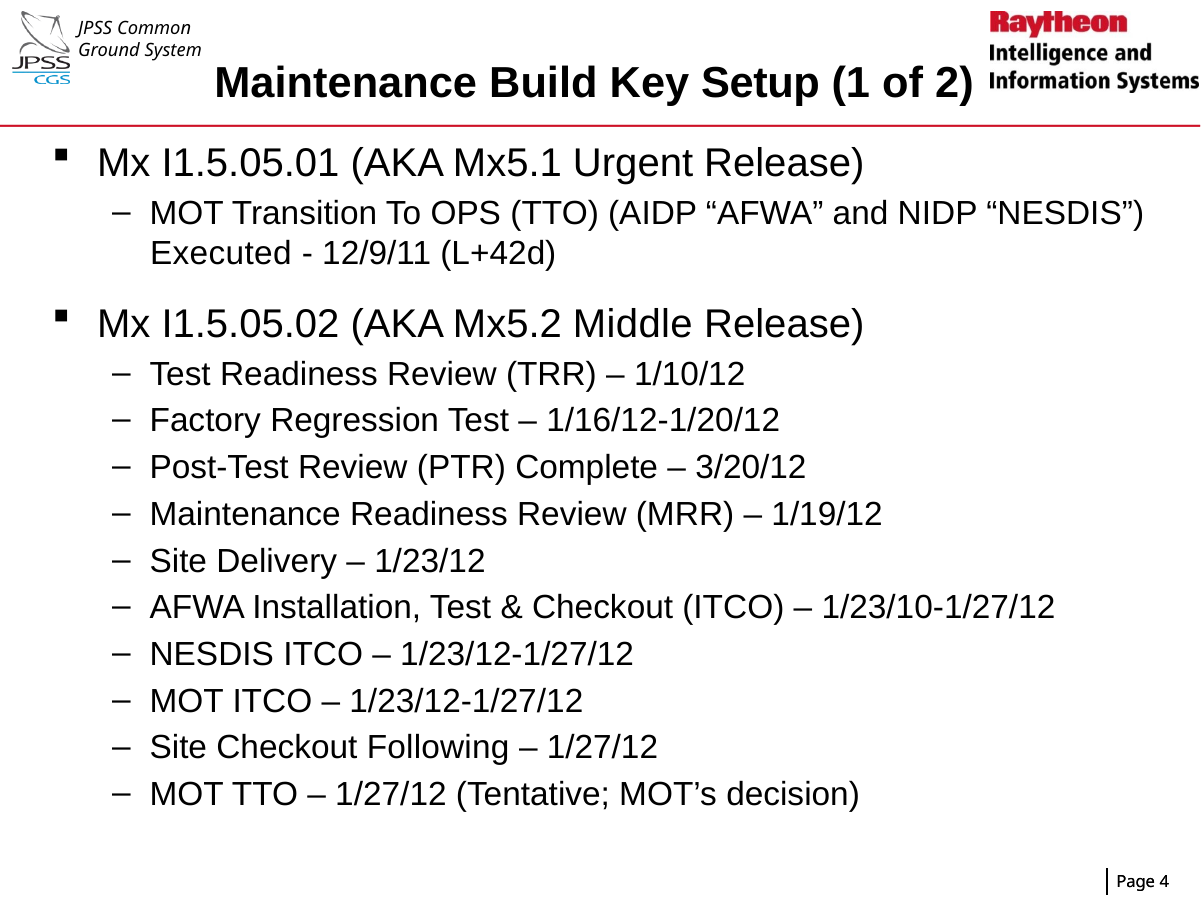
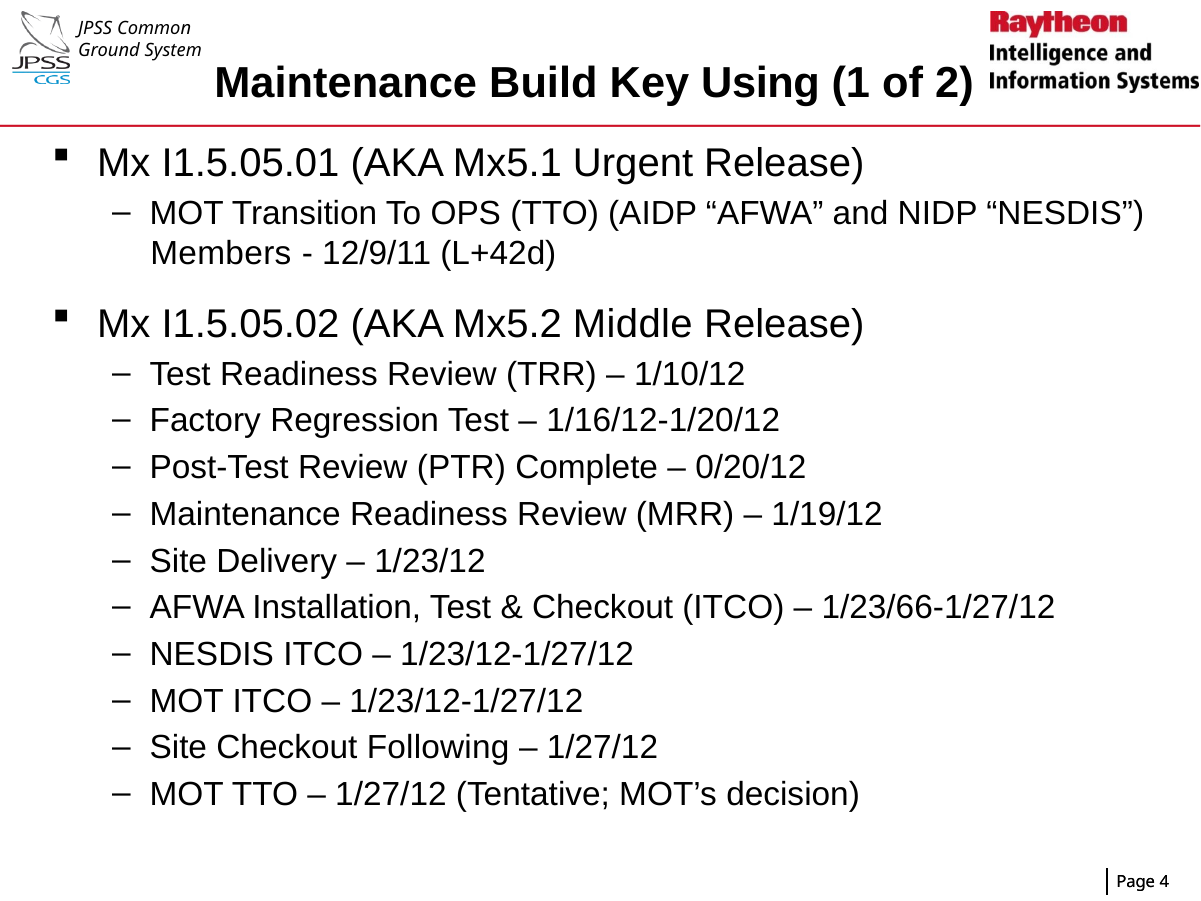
Setup: Setup -> Using (761, 84)
Executed: Executed -> Members (221, 253)
3/20/12: 3/20/12 -> 0/20/12 (751, 467)
1/23/10-1/27/12: 1/23/10-1/27/12 -> 1/23/66-1/27/12 (938, 608)
